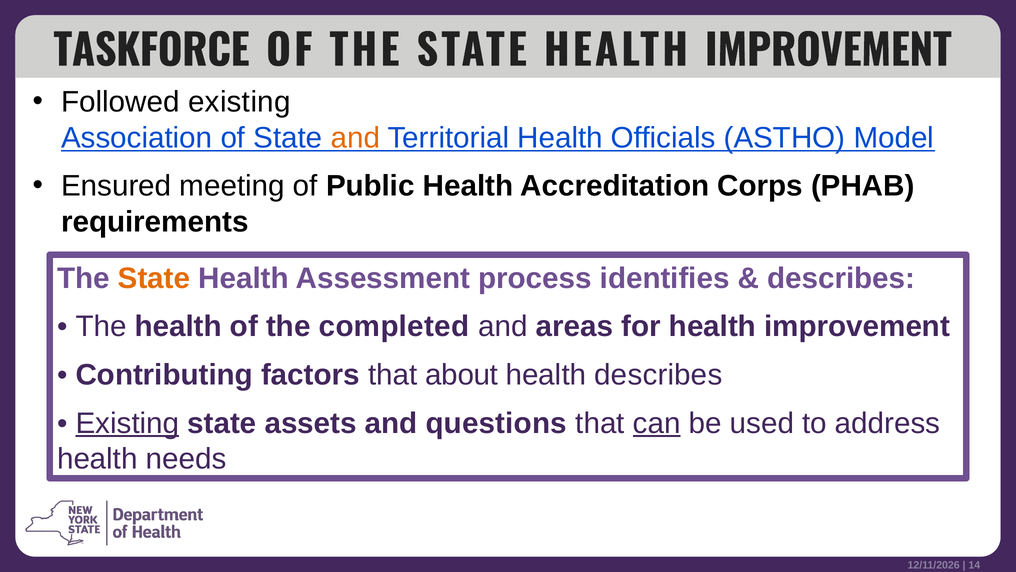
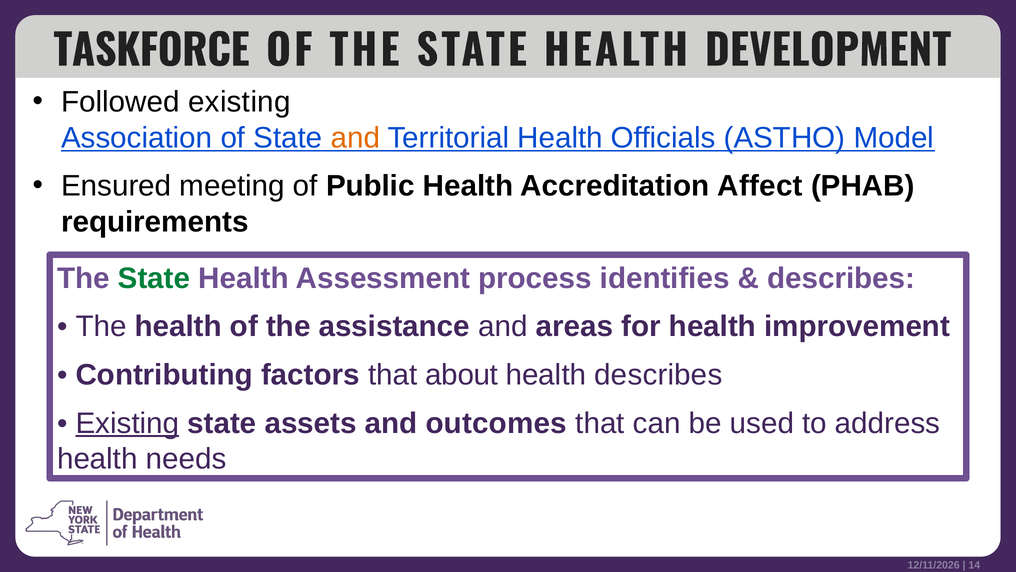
STATE HEALTH IMPROVEMENT: IMPROVEMENT -> DEVELOPMENT (828, 52)
Corps: Corps -> Affect (760, 186)
State colour: orange -> green (154, 278)
completed: completed -> assistance (394, 326)
questions: questions -> outcomes (496, 423)
can underline: present -> none (657, 423)
